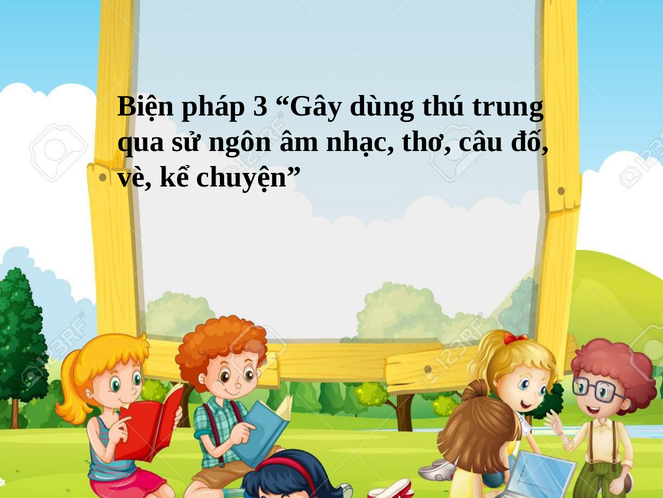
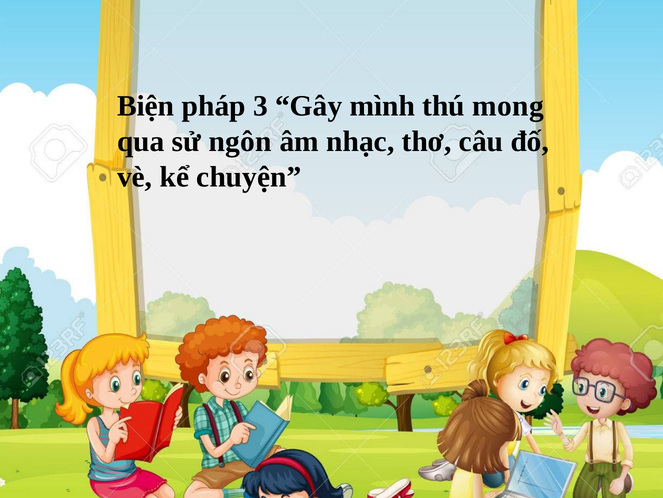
dùng: dùng -> mình (382, 106)
trung: trung -> mong (508, 106)
